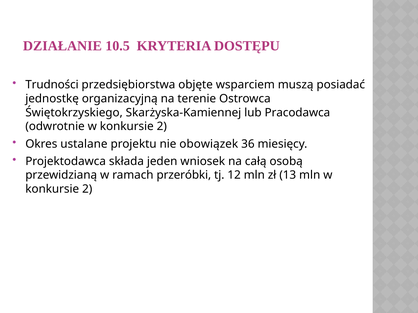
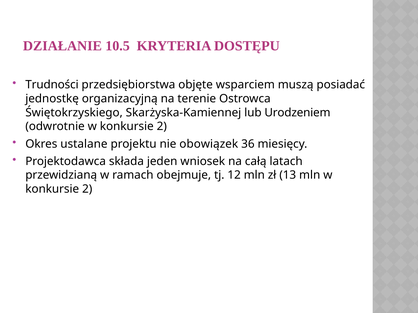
Pracodawca: Pracodawca -> Urodzeniem (297, 113)
osobą: osobą -> latach (286, 162)
przeróbki: przeróbki -> obejmuje (184, 175)
